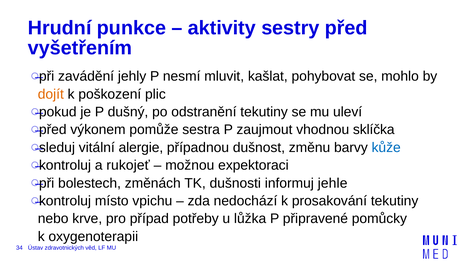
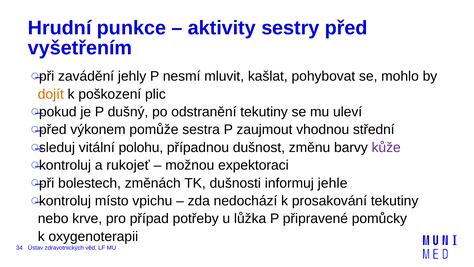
sklíčka: sklíčka -> střední (374, 130)
alergie: alergie -> polohu (141, 147)
kůže colour: blue -> purple (386, 147)
